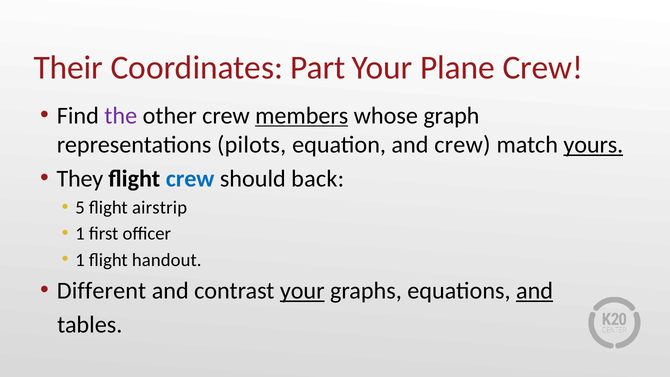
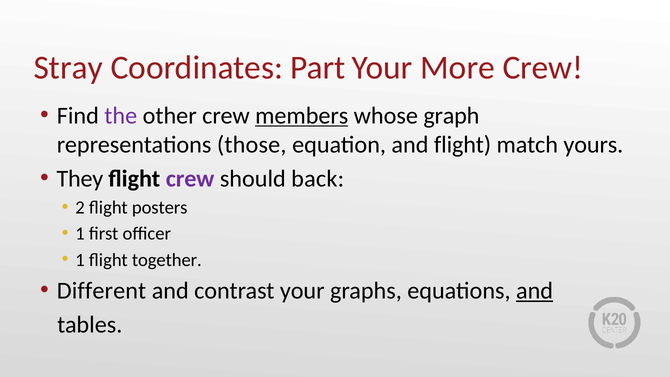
Their: Their -> Stray (68, 68)
Plane: Plane -> More (458, 68)
pilots: pilots -> those (252, 145)
and crew: crew -> flight (463, 145)
yours underline: present -> none (593, 145)
crew colour: blue -> purple (190, 179)
5: 5 -> 2 (80, 208)
airstrip: airstrip -> posters (160, 208)
handout: handout -> together (167, 260)
your underline: present -> none (302, 291)
